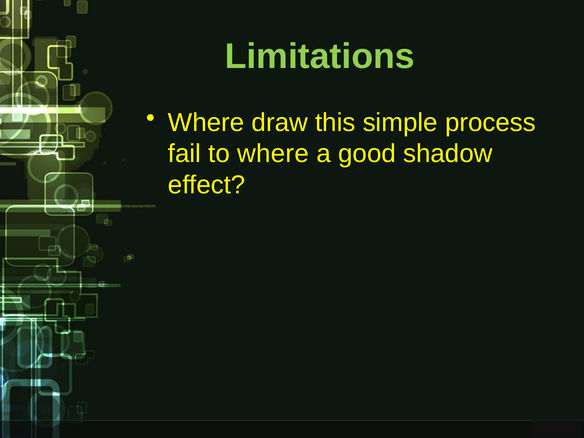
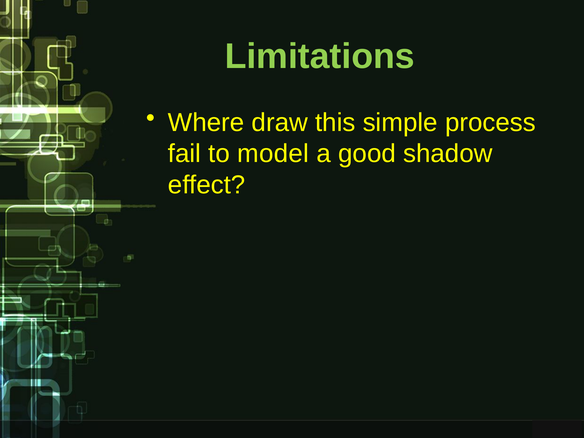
to where: where -> model (273, 154)
